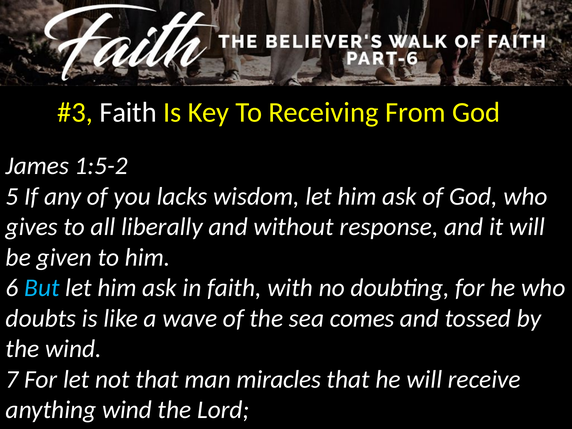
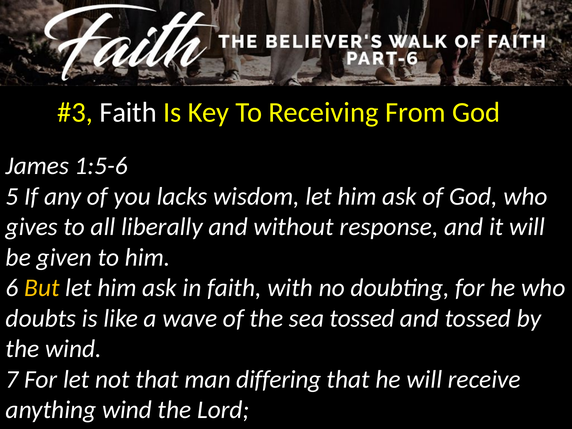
1:5-2: 1:5-2 -> 1:5-6 (101, 166)
But colour: light blue -> yellow (42, 288)
sea comes: comes -> tossed (362, 318)
miracles: miracles -> differing (279, 379)
